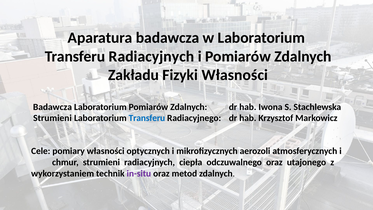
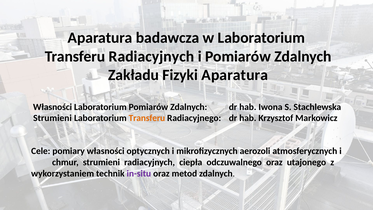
Fizyki Własności: Własności -> Aparatura (235, 75)
Badawcza: Badawcza -> Własności (53, 107)
Transferu colour: blue -> orange (147, 118)
